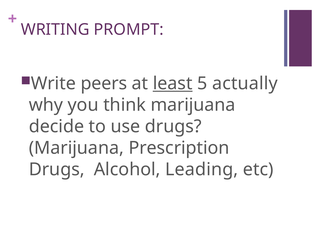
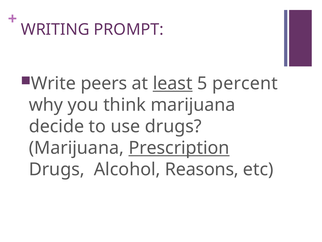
actually: actually -> percent (245, 83)
Prescription underline: none -> present (179, 148)
Leading: Leading -> Reasons (202, 169)
